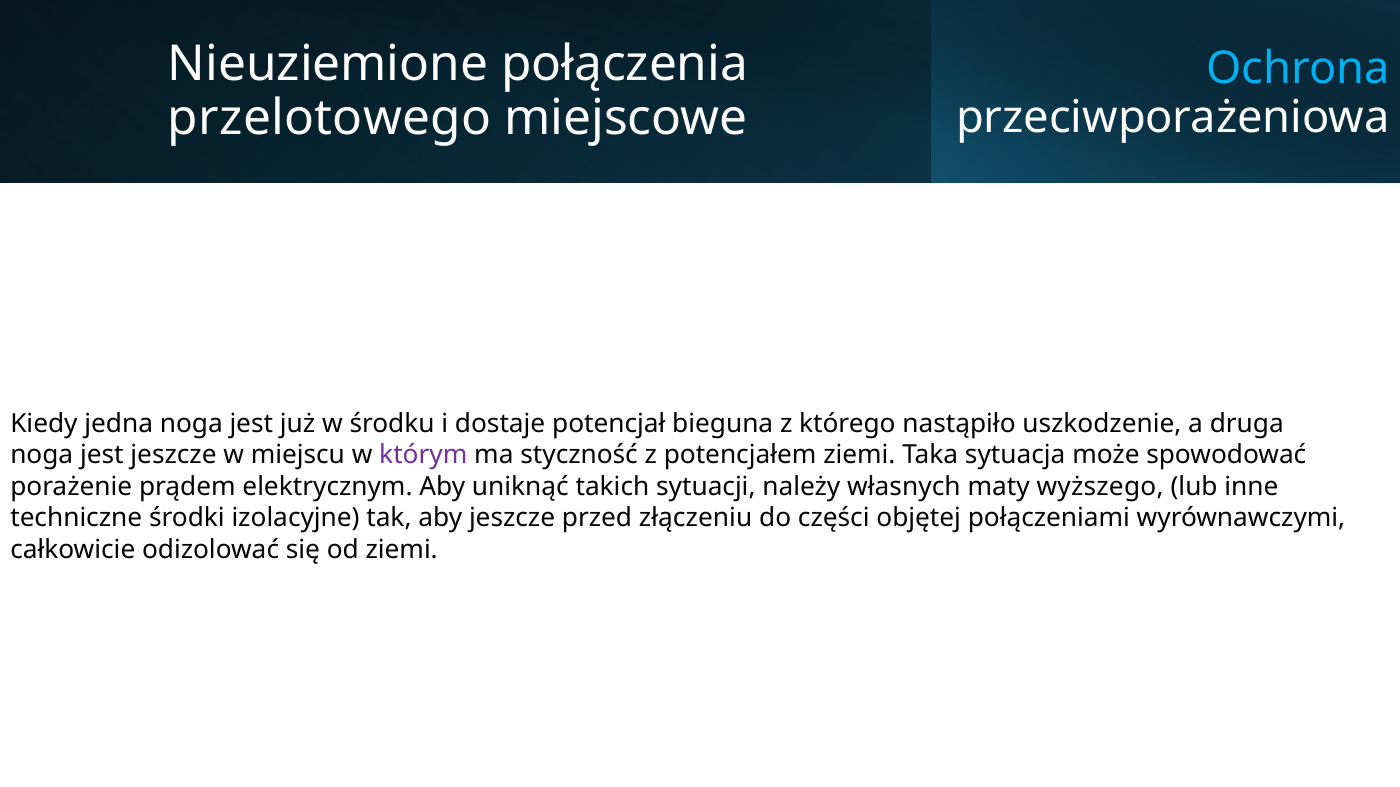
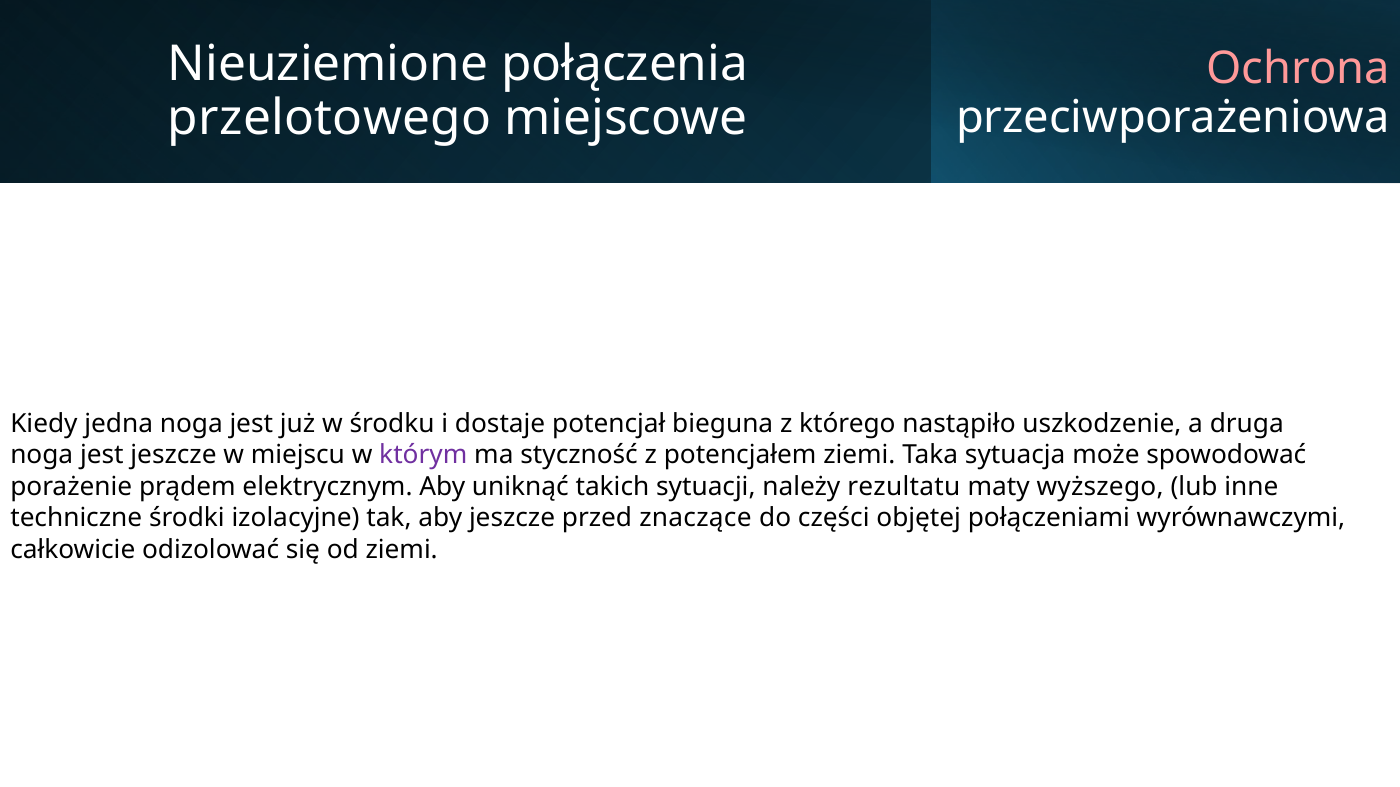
Ochrona colour: light blue -> pink (1298, 68)
własnych: własnych -> rezultatu (904, 487)
złączeniu: złączeniu -> znaczące (695, 519)
